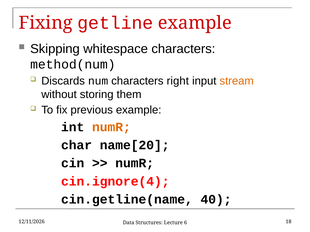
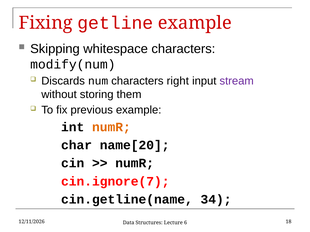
method(num: method(num -> modify(num (73, 64)
stream colour: orange -> purple (237, 81)
cin.ignore(4: cin.ignore(4 -> cin.ignore(7 (115, 182)
40: 40 -> 34 (216, 200)
